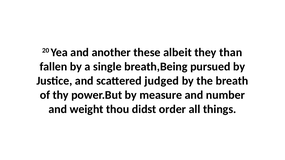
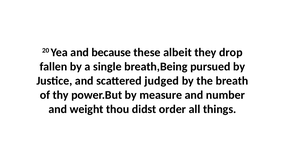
another: another -> because (111, 52)
than: than -> drop (231, 52)
